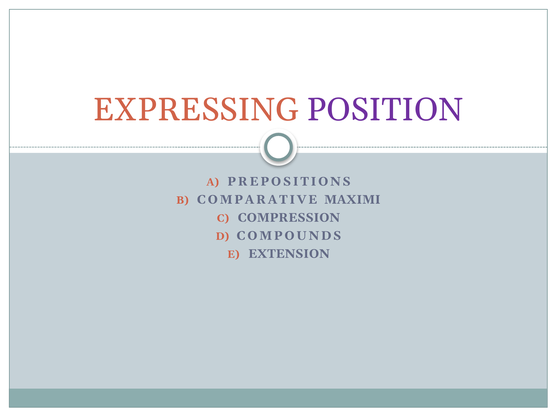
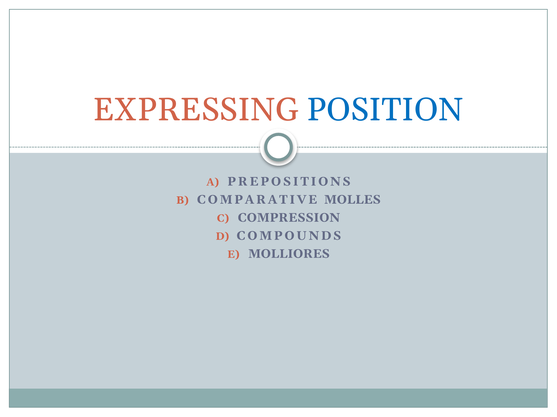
POSITION colour: purple -> blue (385, 110)
MAXIMI: MAXIMI -> MOLLES (352, 200)
EXTENSION: EXTENSION -> MOLLIORES (289, 254)
